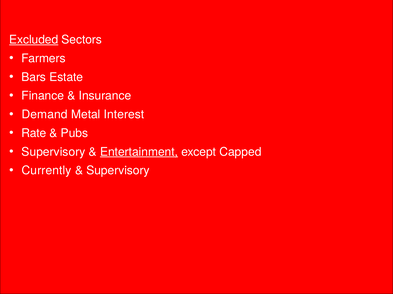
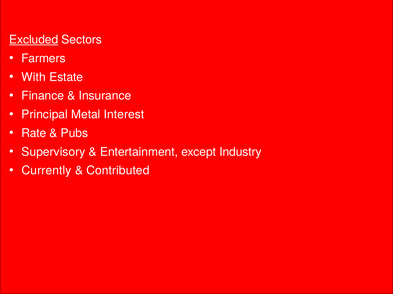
Bars: Bars -> With (34, 77)
Demand: Demand -> Principal (45, 115)
Entertainment underline: present -> none (139, 152)
Capped: Capped -> Industry (240, 152)
Supervisory: Supervisory -> Contributed (118, 171)
